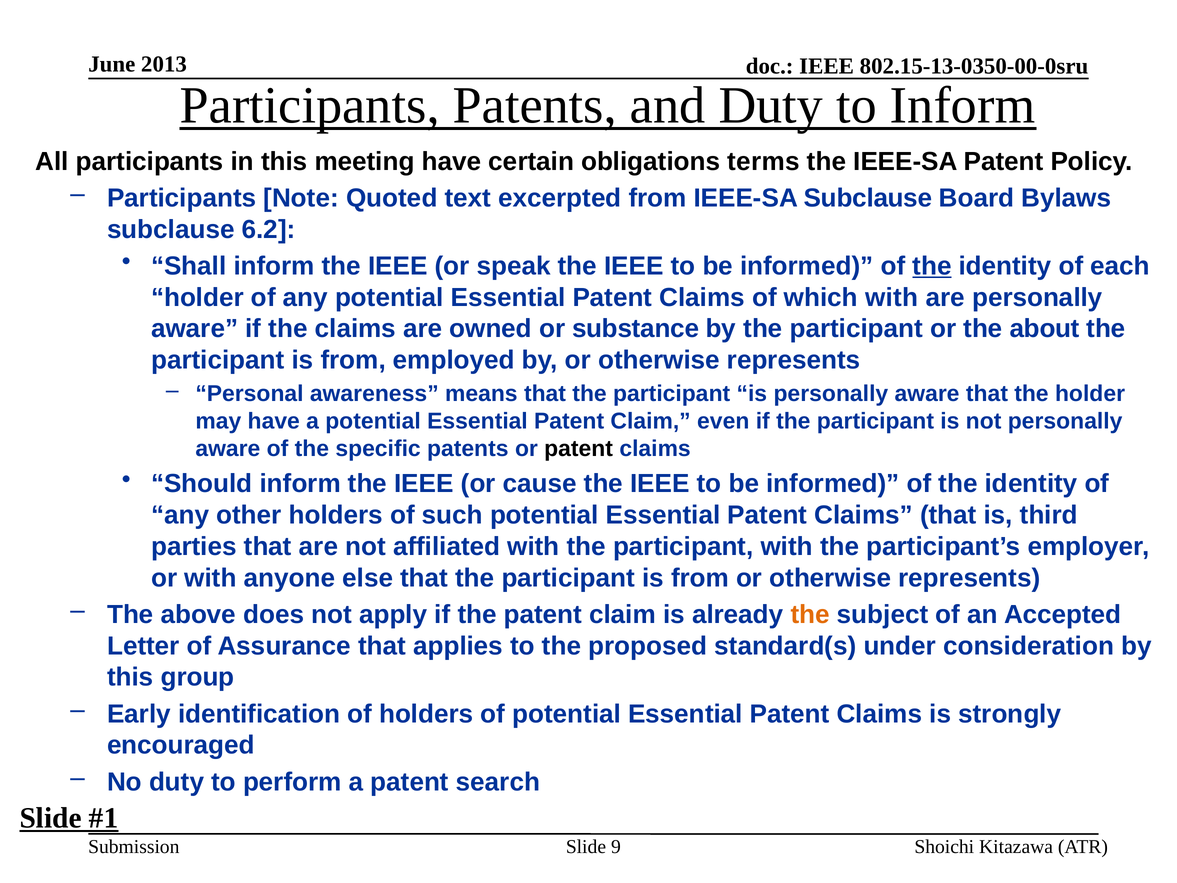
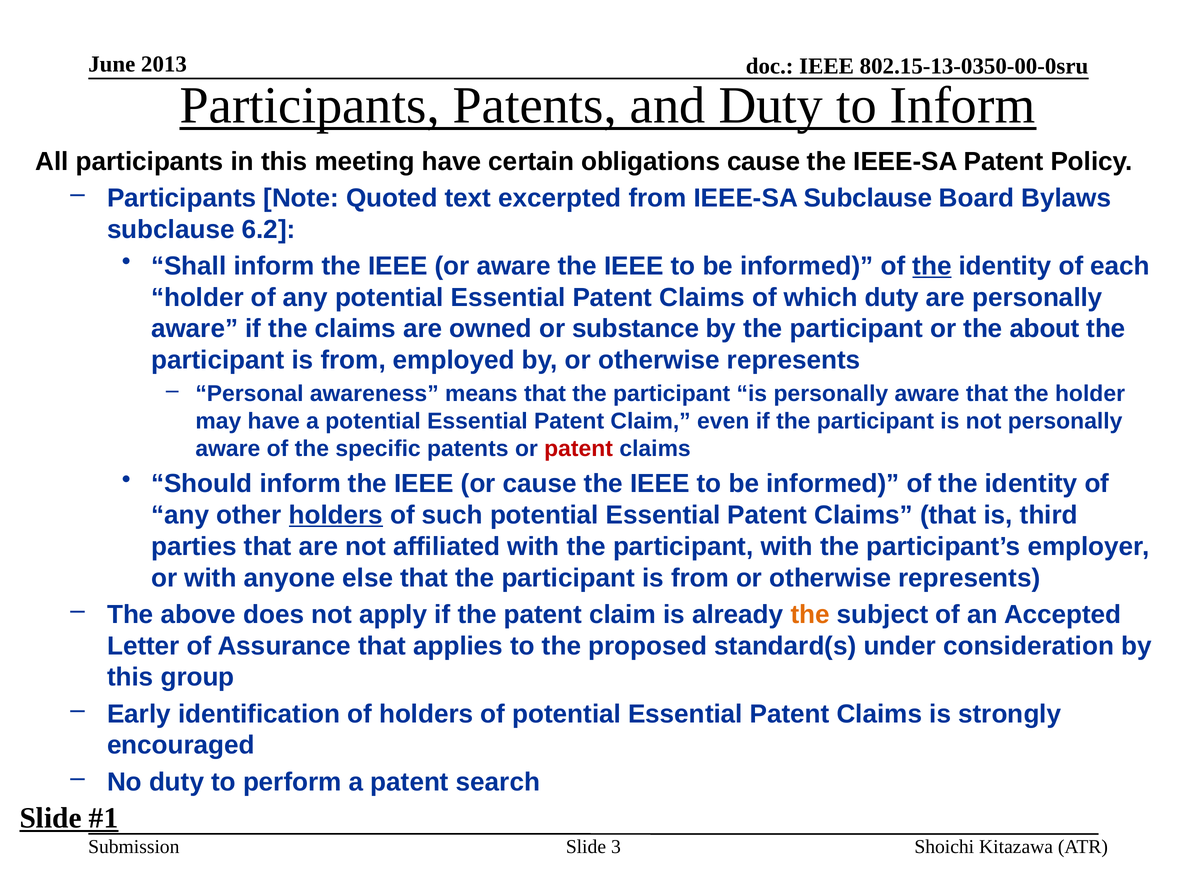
obligations terms: terms -> cause (764, 161)
or speak: speak -> aware (514, 266)
which with: with -> duty (892, 297)
patent colour: black -> red (579, 449)
holders underline: none -> present (336, 515)
9: 9 -> 3 (616, 847)
